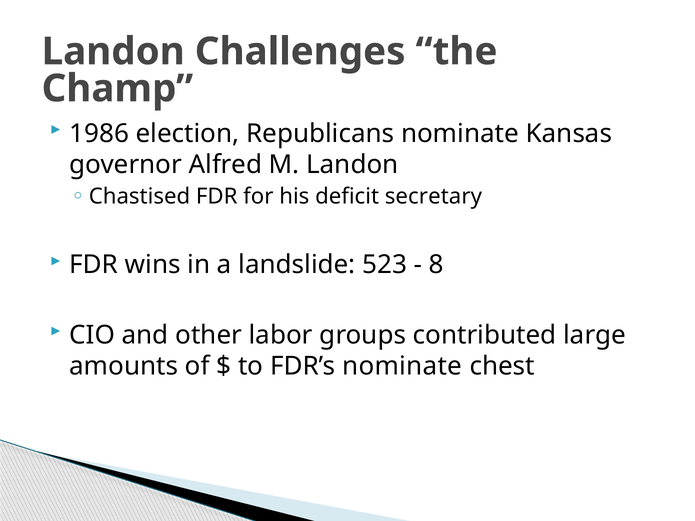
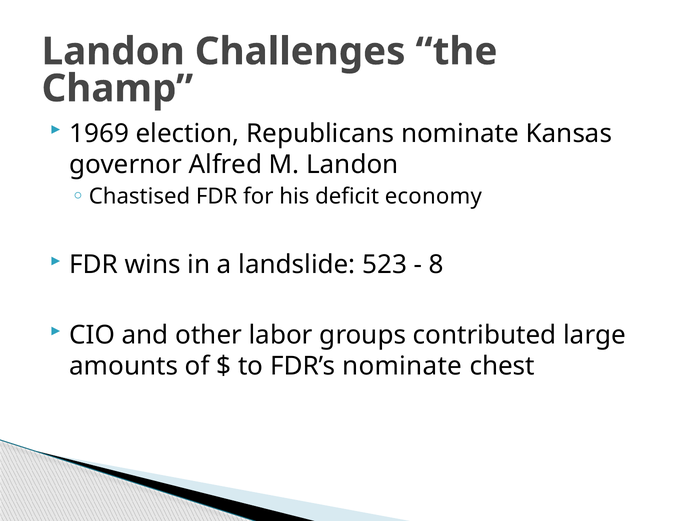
1986: 1986 -> 1969 (99, 133)
secretary: secretary -> economy (433, 197)
